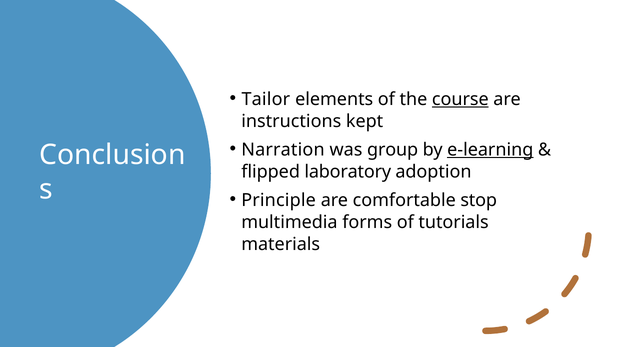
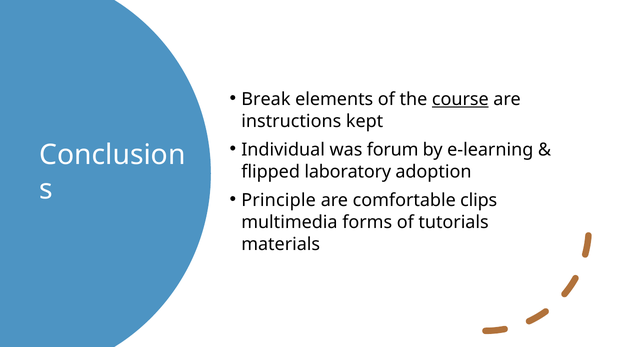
Tailor: Tailor -> Break (266, 99)
Narration: Narration -> Individual (283, 150)
group: group -> forum (393, 150)
e-learning underline: present -> none (490, 150)
stop: stop -> clips (479, 200)
